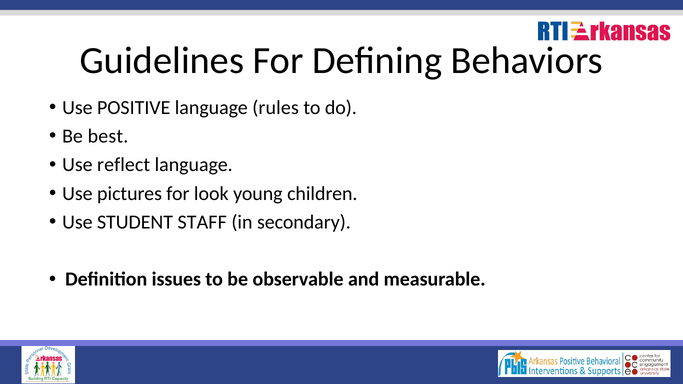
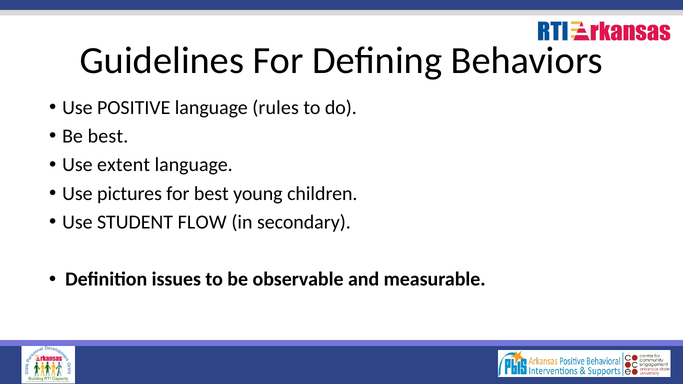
reflect: reflect -> extent (124, 165)
for look: look -> best (211, 194)
STAFF: STAFF -> FLOW (202, 222)
